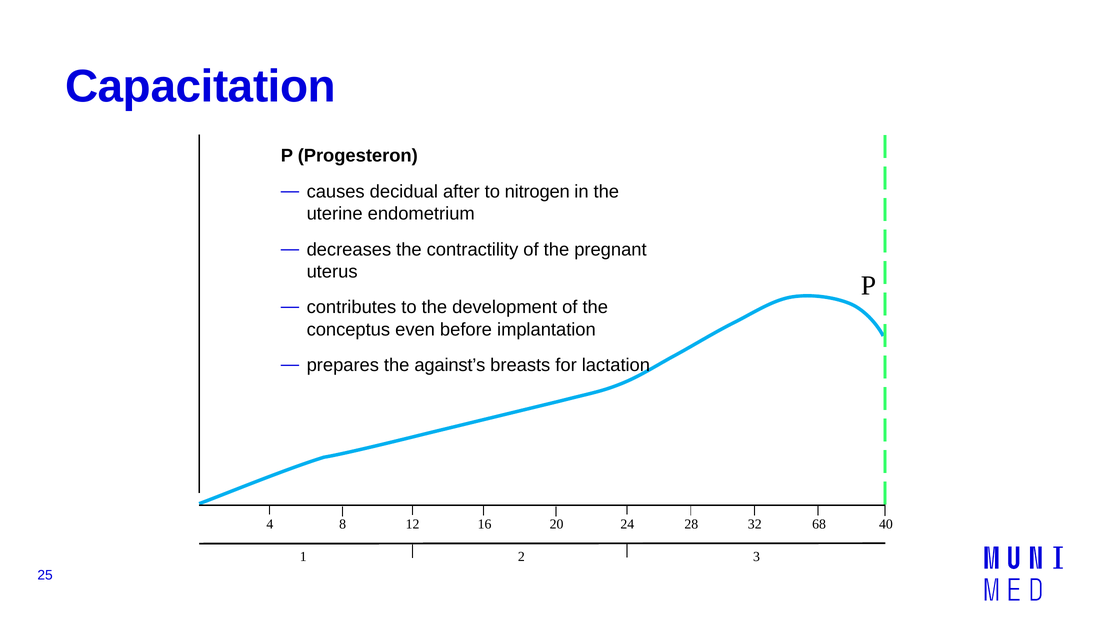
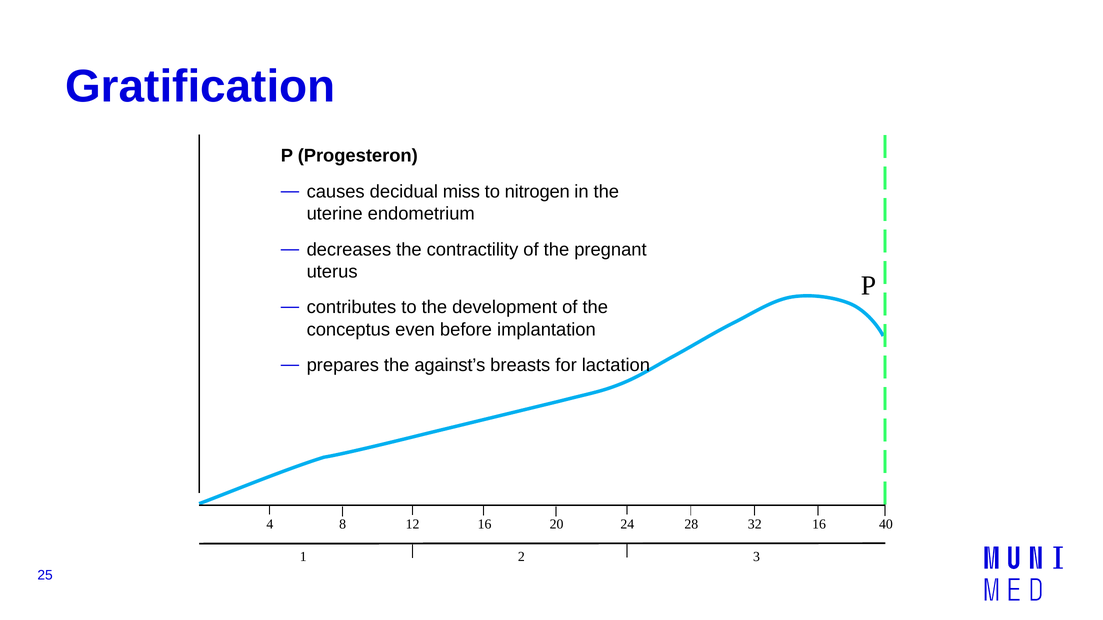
Capacitation: Capacitation -> Gratification (200, 87)
after: after -> miss (461, 192)
32 68: 68 -> 16 (819, 525)
